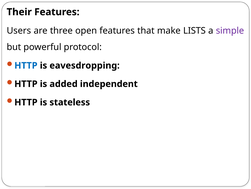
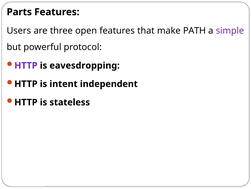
Their: Their -> Parts (19, 12)
LISTS: LISTS -> PATH (194, 31)
HTTP colour: blue -> purple (26, 65)
added: added -> intent (64, 84)
